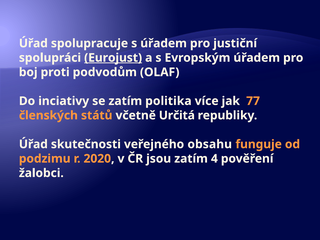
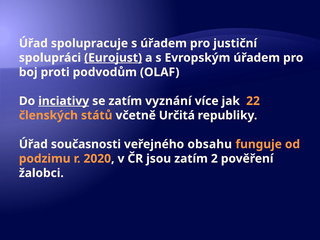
inciativy underline: none -> present (64, 101)
politika: politika -> vyznání (168, 101)
77: 77 -> 22 (253, 101)
skutečnosti: skutečnosti -> současnosti (86, 144)
4: 4 -> 2 (214, 159)
